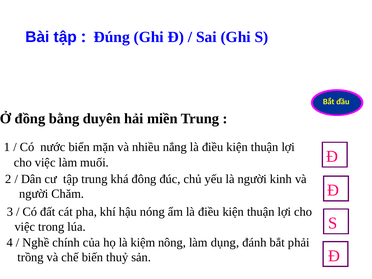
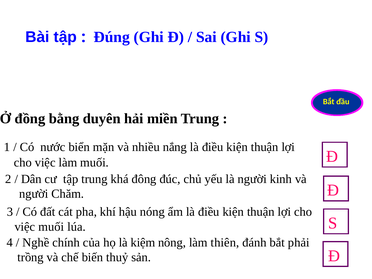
việc trong: trong -> muối (51, 227)
dụng: dụng -> thiên (225, 242)
